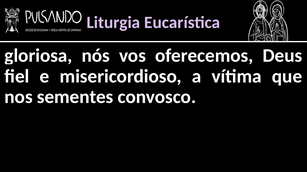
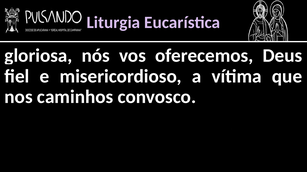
sementes: sementes -> caminhos (75, 97)
